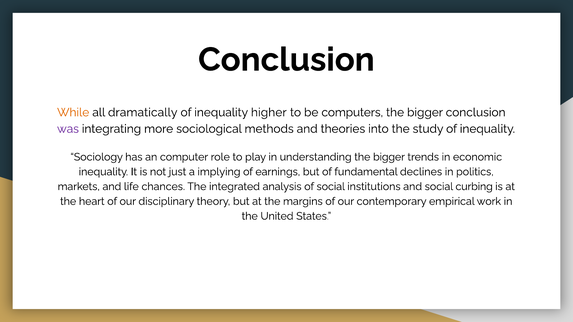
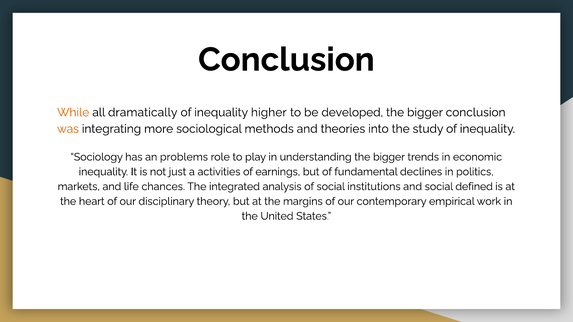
computers: computers -> developed (352, 112)
was colour: purple -> orange (68, 129)
computer: computer -> problems (184, 157)
implying: implying -> activities (219, 172)
curbing: curbing -> defined (474, 187)
